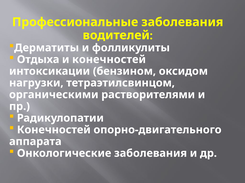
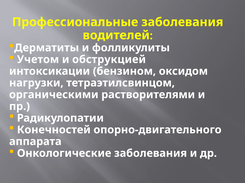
Отдыха: Отдыха -> Учетом (38, 60)
и конечностей: конечностей -> обструкцией (109, 60)
